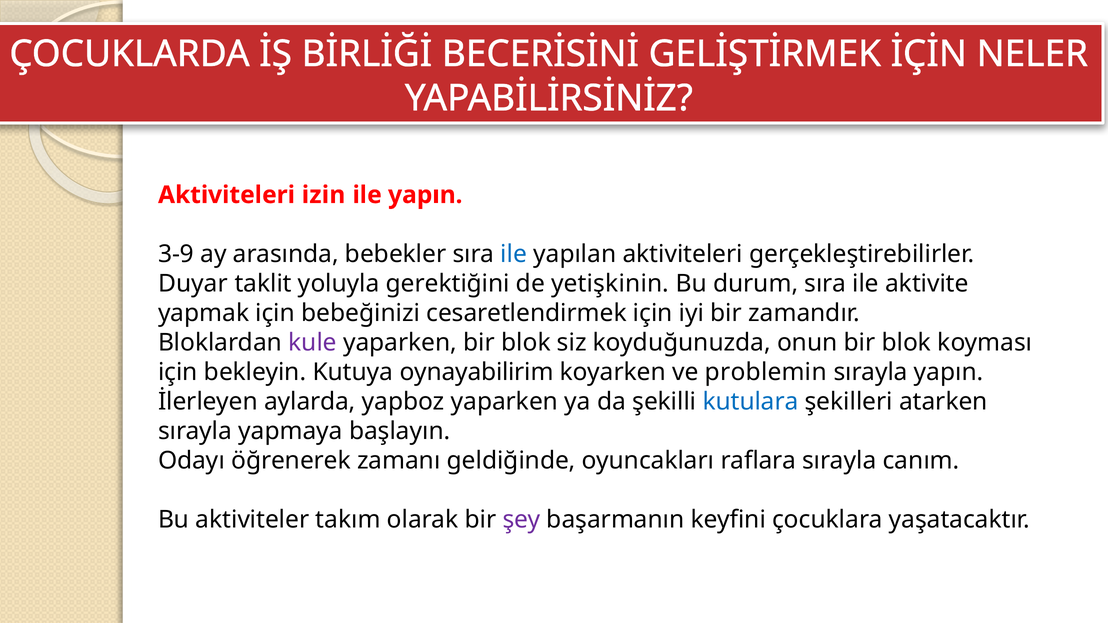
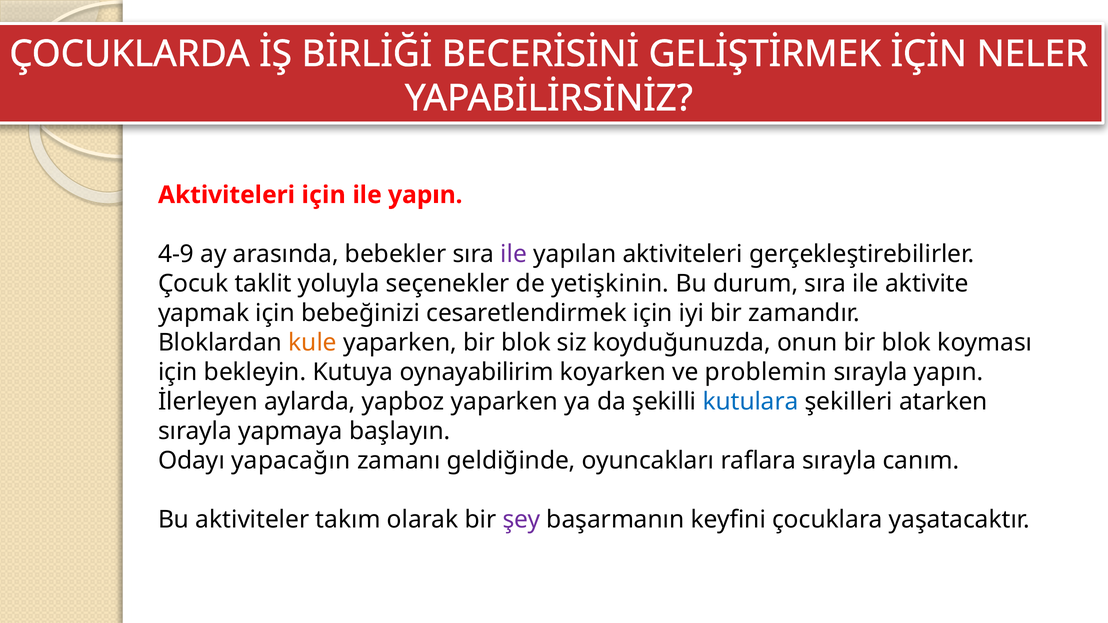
Aktiviteleri izin: izin -> için (324, 195)
3-9: 3-9 -> 4-9 (176, 254)
ile colour: blue -> purple (514, 254)
Duyar: Duyar -> Çocuk (193, 284)
gerektiğini: gerektiğini -> seçenekler (448, 284)
kule colour: purple -> orange (313, 343)
öğrenerek: öğrenerek -> yapacağın (291, 461)
